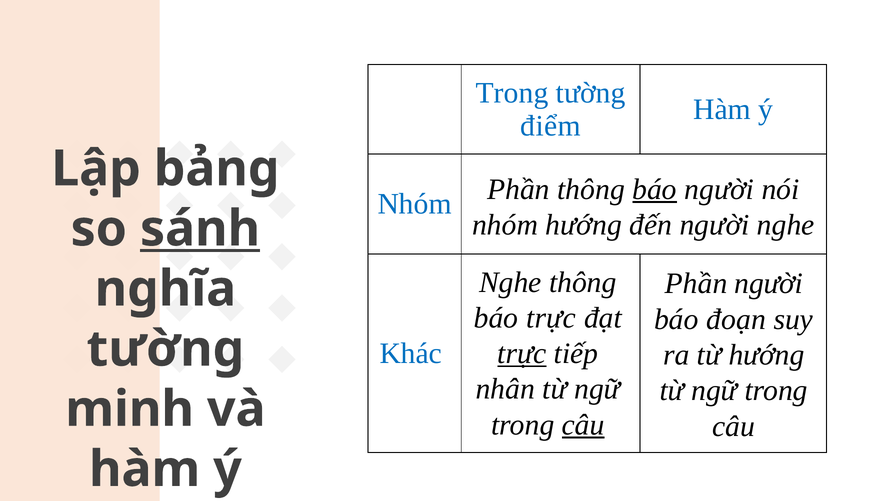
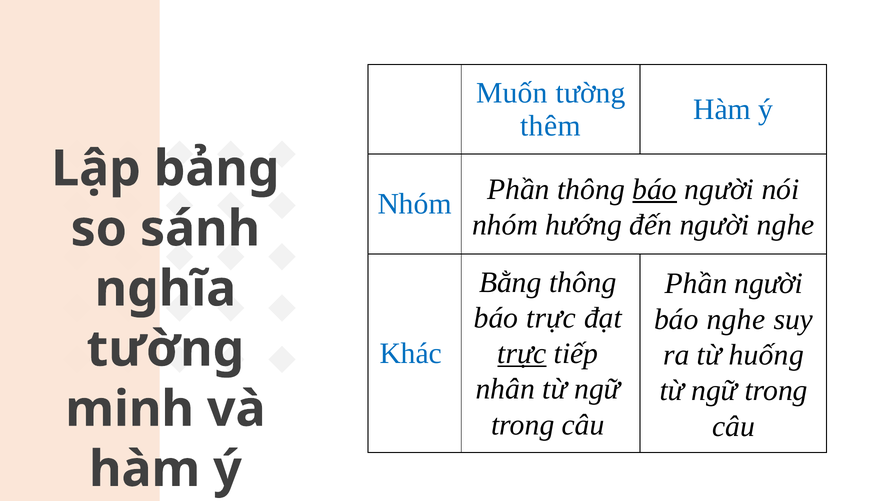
Trong: Trong -> Muốn (512, 93)
điểm: điểm -> thêm (550, 126)
sánh underline: present -> none (200, 229)
Nghe: Nghe -> Bằng (510, 282)
báo đoạn: đoạn -> nghe (736, 319)
từ hướng: hướng -> huống (766, 355)
câu underline: present -> none (583, 424)
